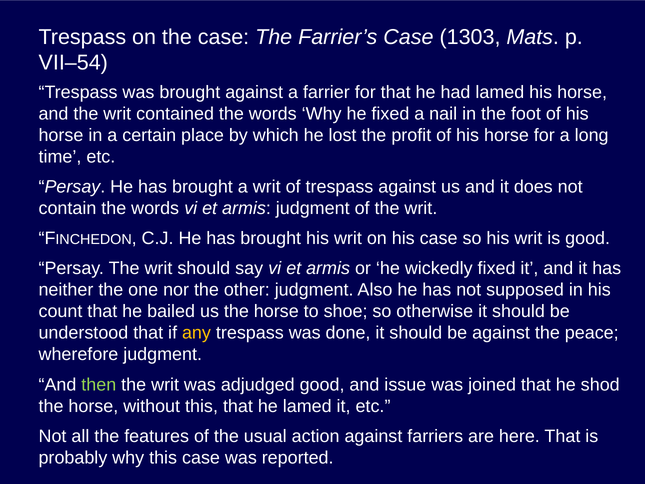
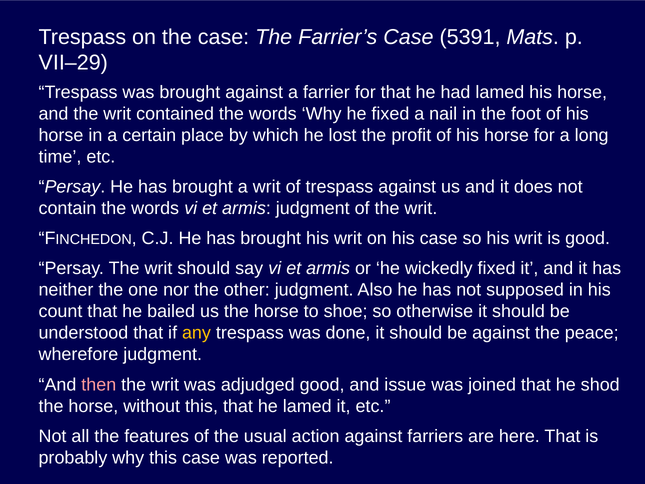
1303: 1303 -> 5391 (470, 37)
VII–54: VII–54 -> VII–29 (73, 63)
then colour: light green -> pink (99, 384)
